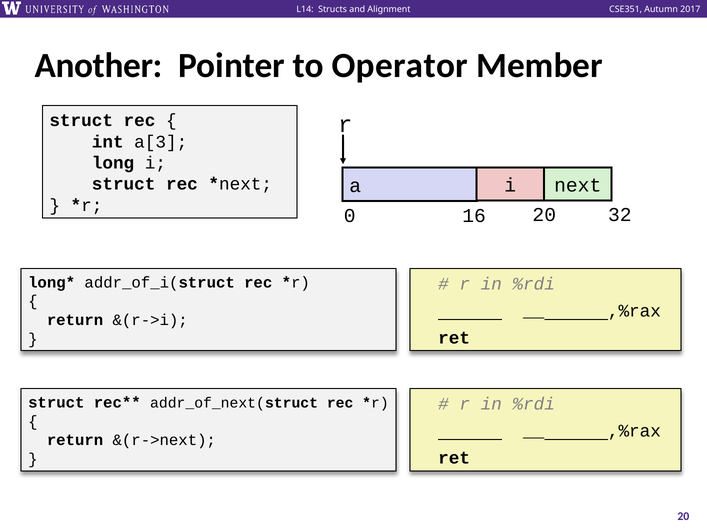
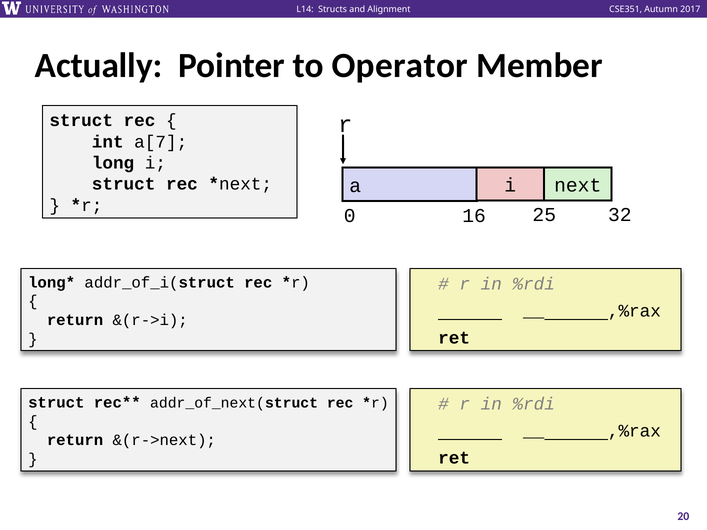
Another: Another -> Actually (99, 66)
a[3: a[3 -> a[7 (161, 142)
16 20: 20 -> 25 (544, 215)
